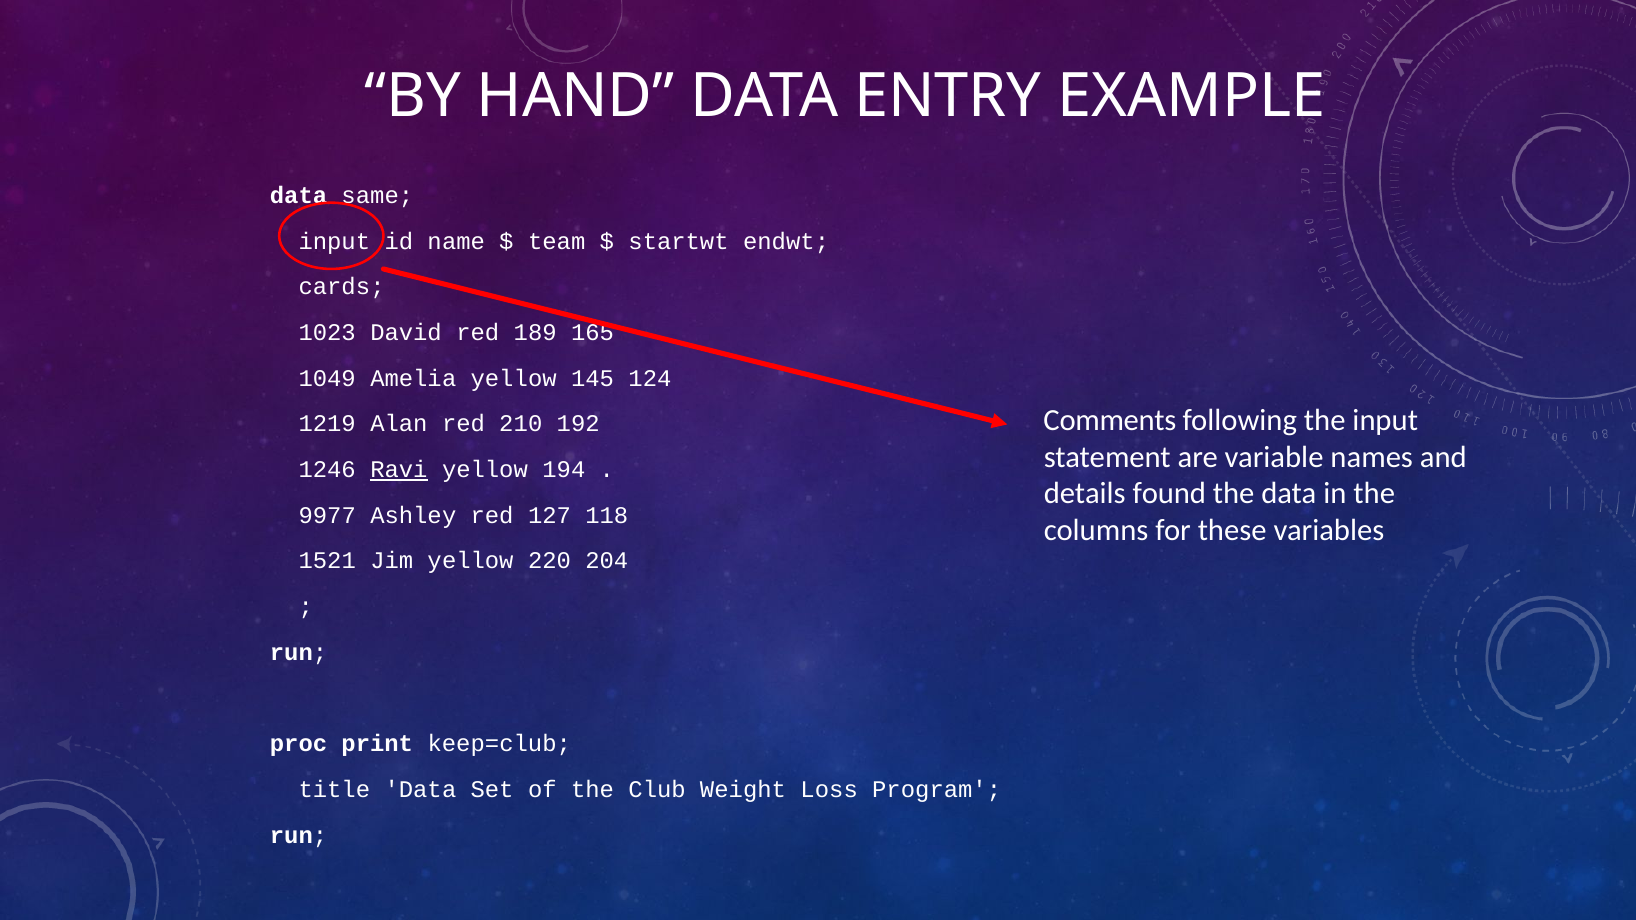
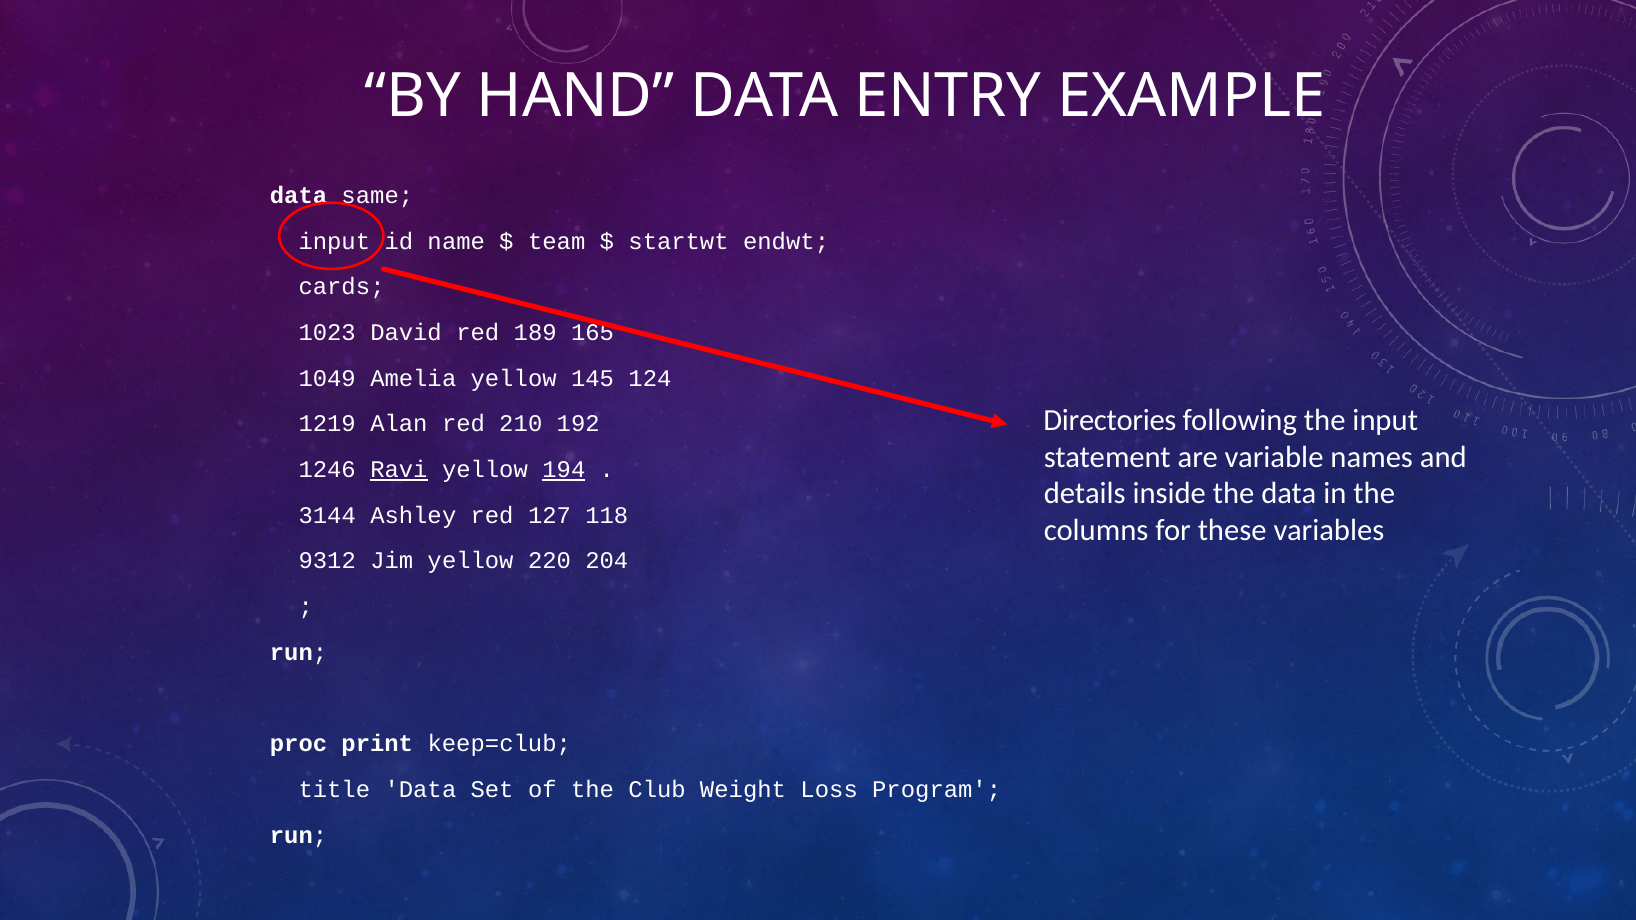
Comments: Comments -> Directories (1110, 420)
194 underline: none -> present (564, 470)
found: found -> inside (1169, 494)
9977: 9977 -> 3144 (327, 515)
1521: 1521 -> 9312 (327, 561)
